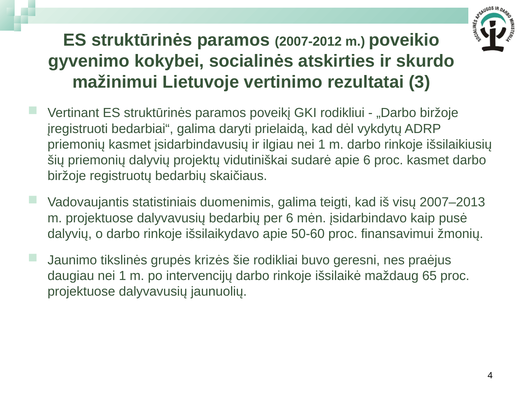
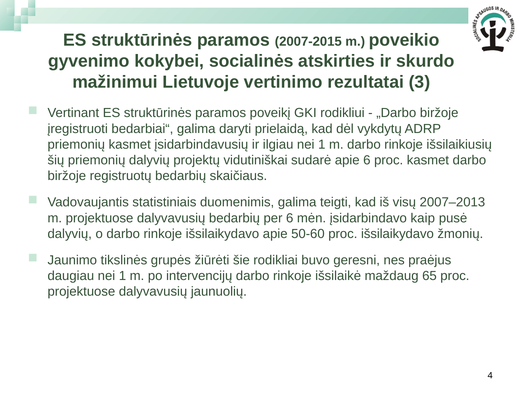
2007-2012: 2007-2012 -> 2007-2015 (308, 41)
proc finansavimui: finansavimui -> išsilaikydavo (397, 234)
krizės: krizės -> žiūrėti (212, 260)
